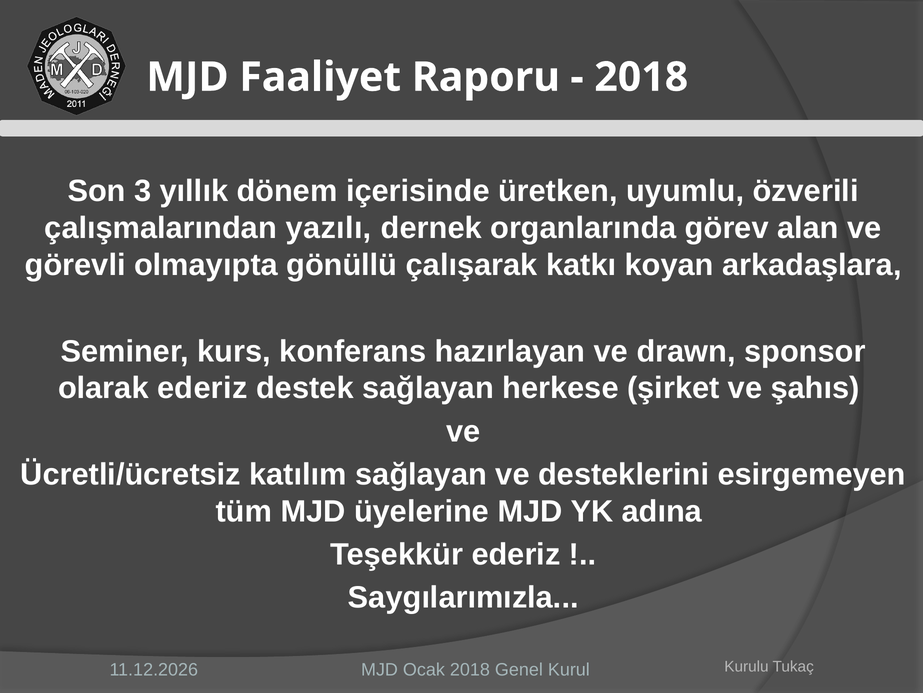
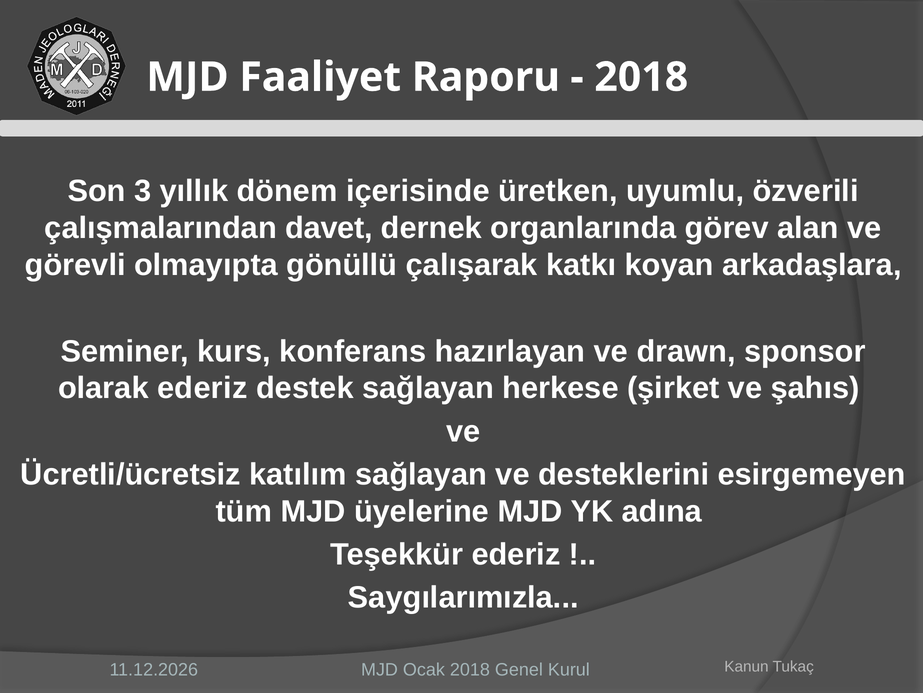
yazılı: yazılı -> davet (329, 228)
Kurulu: Kurulu -> Kanun (746, 666)
